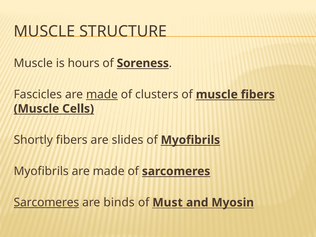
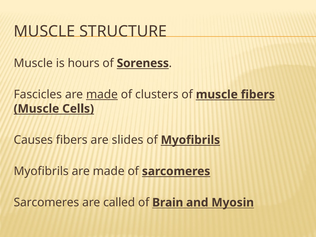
Shortly: Shortly -> Causes (33, 140)
Sarcomeres underline: present -> none (46, 203)
binds: binds -> called (119, 203)
Must: Must -> Brain (168, 203)
